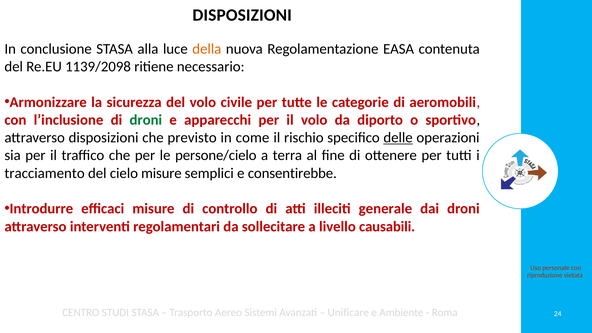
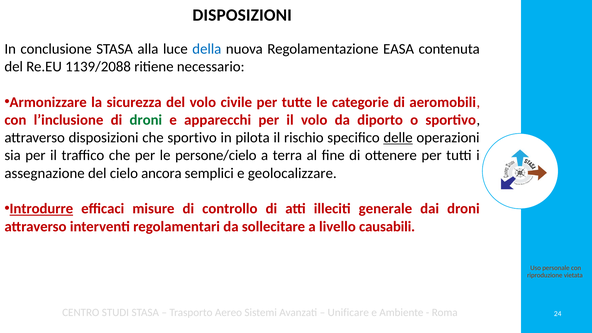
della colour: orange -> blue (207, 49)
1139/2098: 1139/2098 -> 1139/2088 (98, 67)
che previsto: previsto -> sportivo (192, 138)
come: come -> pilota (253, 138)
tracciamento: tracciamento -> assegnazione (45, 173)
cielo misure: misure -> ancora (161, 173)
consentirebbe: consentirebbe -> geolocalizzare (292, 173)
Introdurre underline: none -> present (41, 209)
